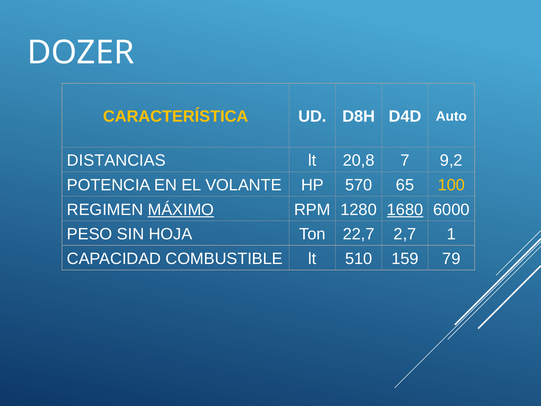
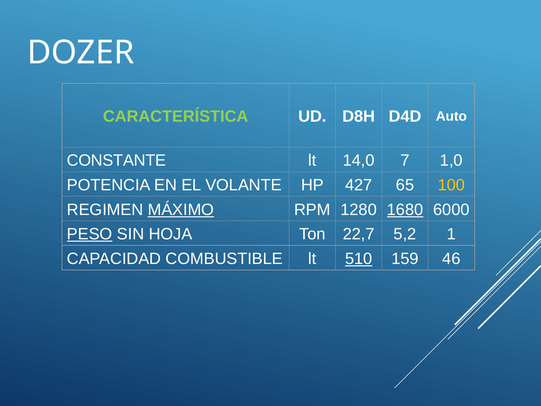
CARACTERÍSTICA colour: yellow -> light green (176, 116)
DISTANCIAS: DISTANCIAS -> CONSTANTE (116, 160)
20,8: 20,8 -> 14,0 (359, 160)
9,2: 9,2 -> 1,0 (451, 160)
570: 570 -> 427 (359, 185)
PESO underline: none -> present (90, 234)
2,7: 2,7 -> 5,2 (405, 234)
510 underline: none -> present (359, 259)
79: 79 -> 46 (451, 259)
